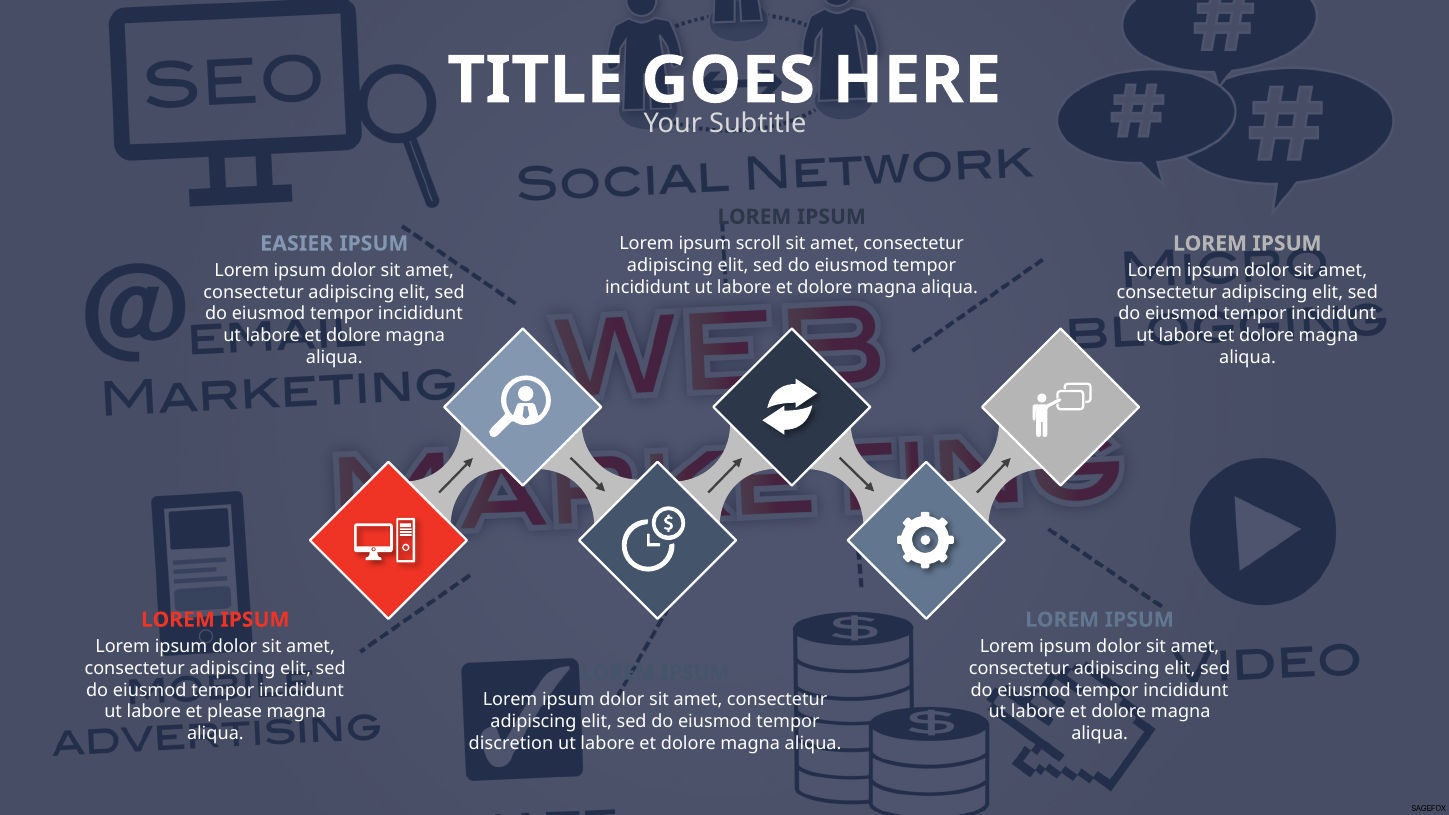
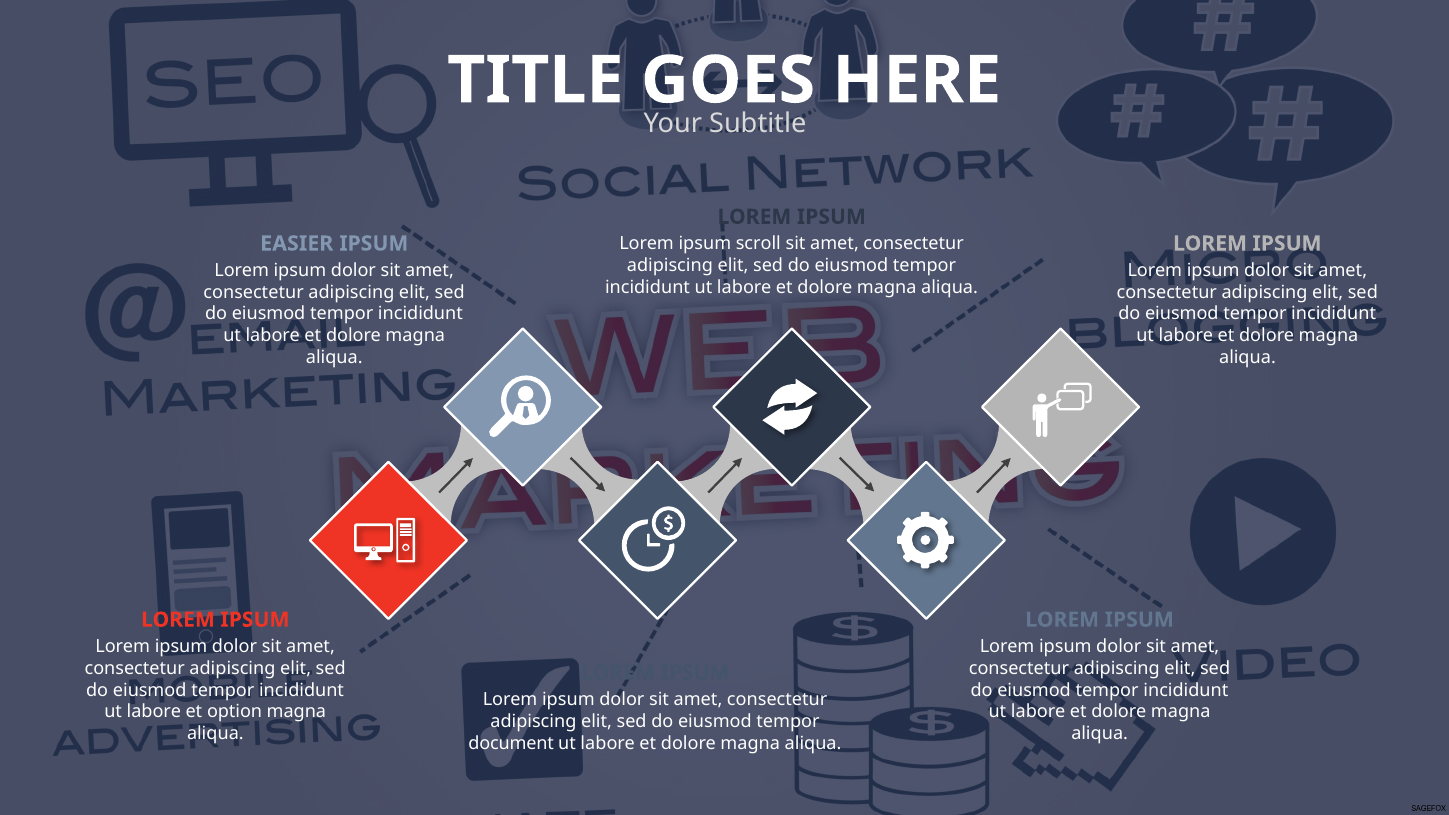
please: please -> option (235, 712)
discretion: discretion -> document (511, 743)
